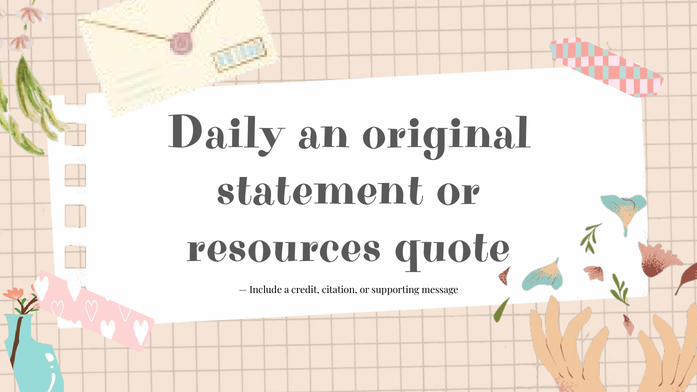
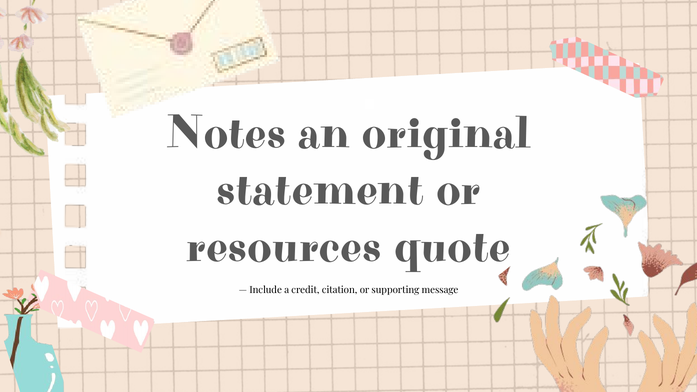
Daily: Daily -> Notes (226, 131)
